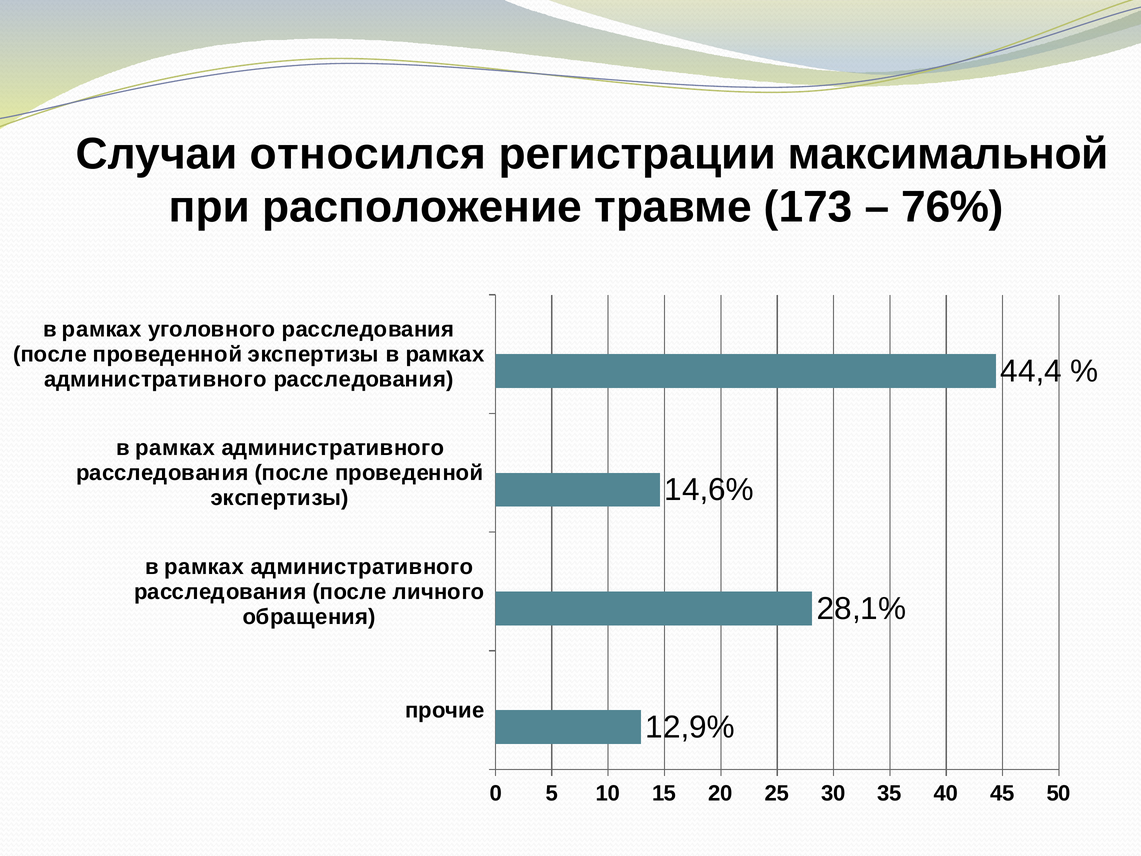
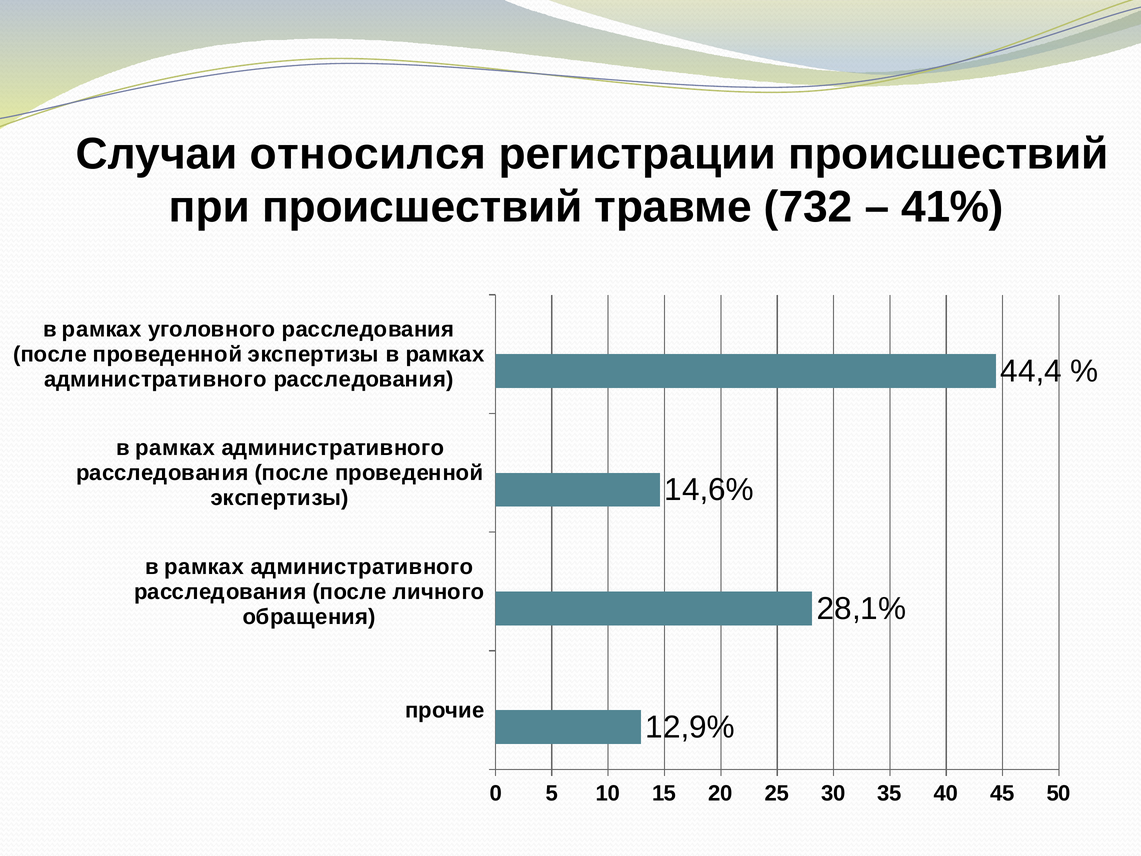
регистрации максимальной: максимальной -> происшествий (948, 154)
при расположение: расположение -> происшествий (422, 207)
173: 173 -> 732 (808, 207)
76%: 76% -> 41% (952, 207)
